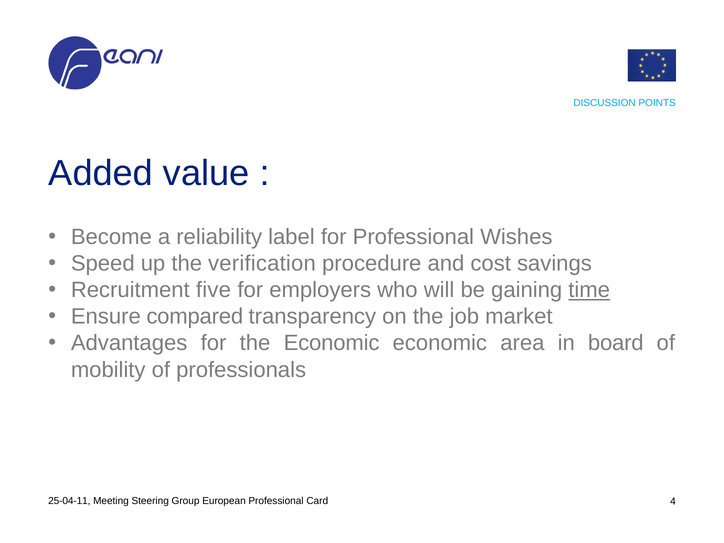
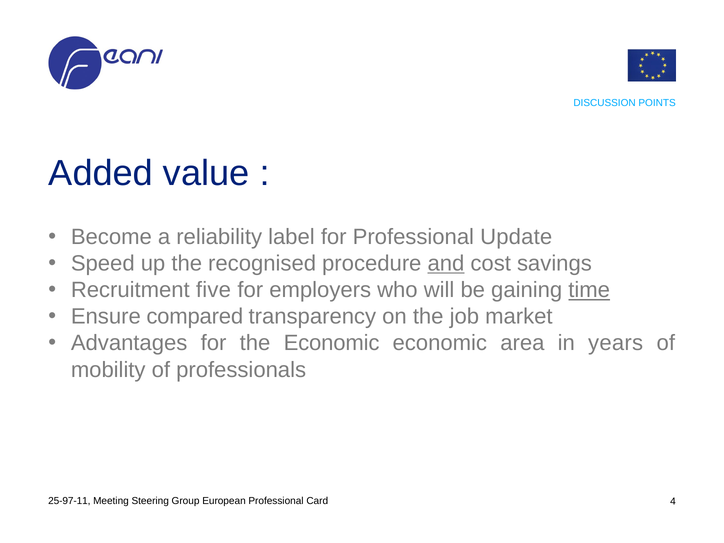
Wishes: Wishes -> Update (516, 237)
verification: verification -> recognised (262, 264)
and underline: none -> present (446, 264)
board: board -> years (616, 343)
25-04-11: 25-04-11 -> 25-97-11 (69, 501)
